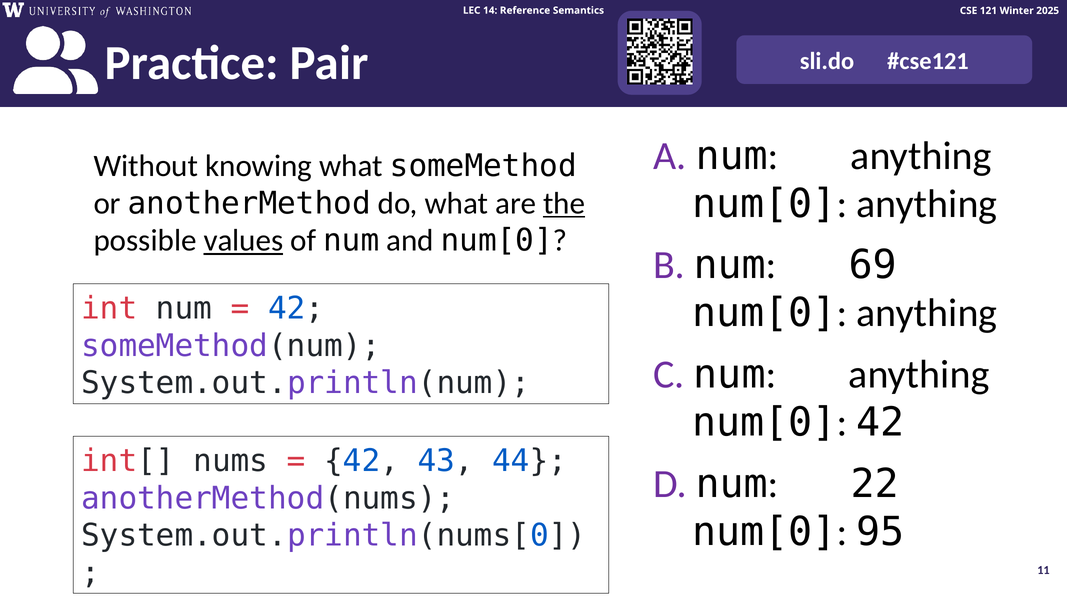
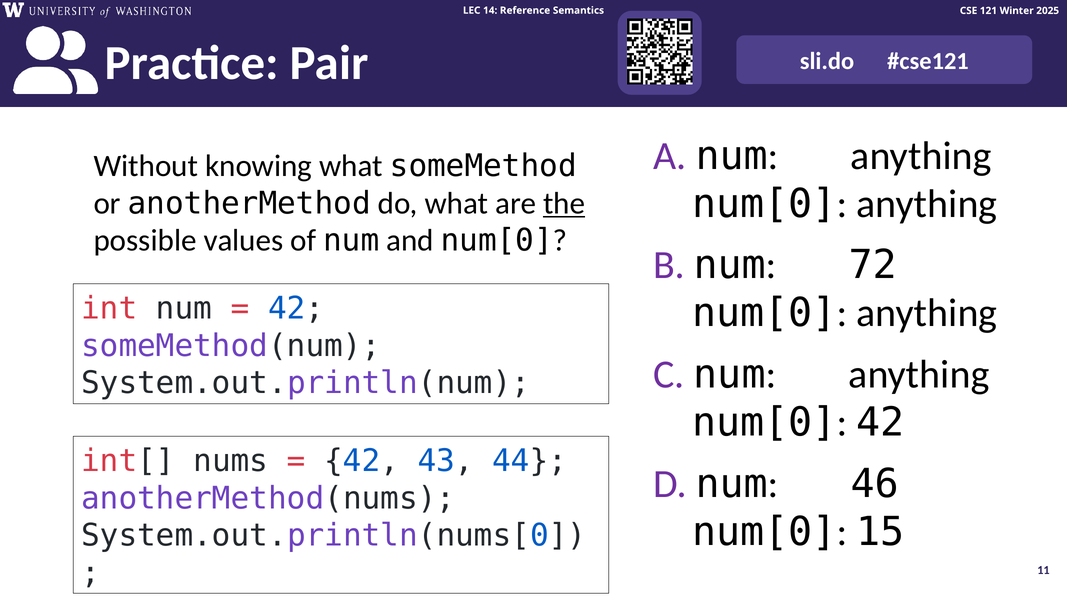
values underline: present -> none (243, 241)
69: 69 -> 72 (873, 265)
22: 22 -> 46 (875, 484)
95: 95 -> 15 (880, 532)
